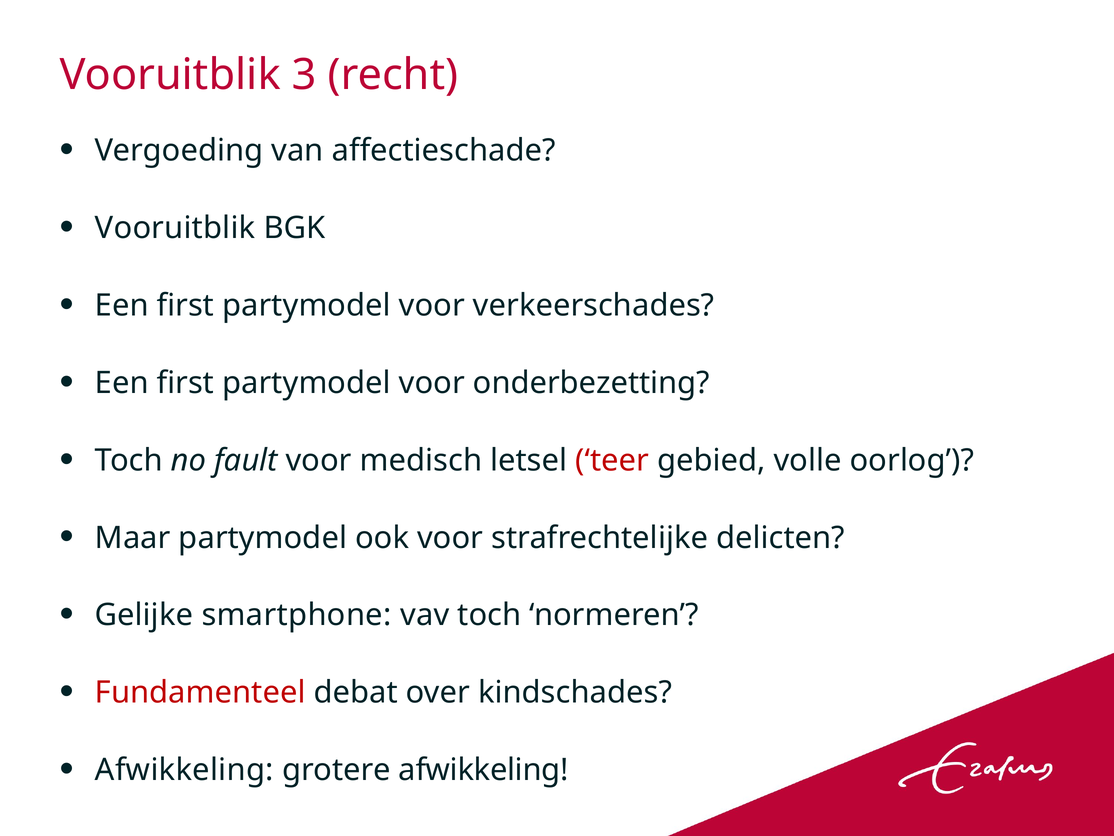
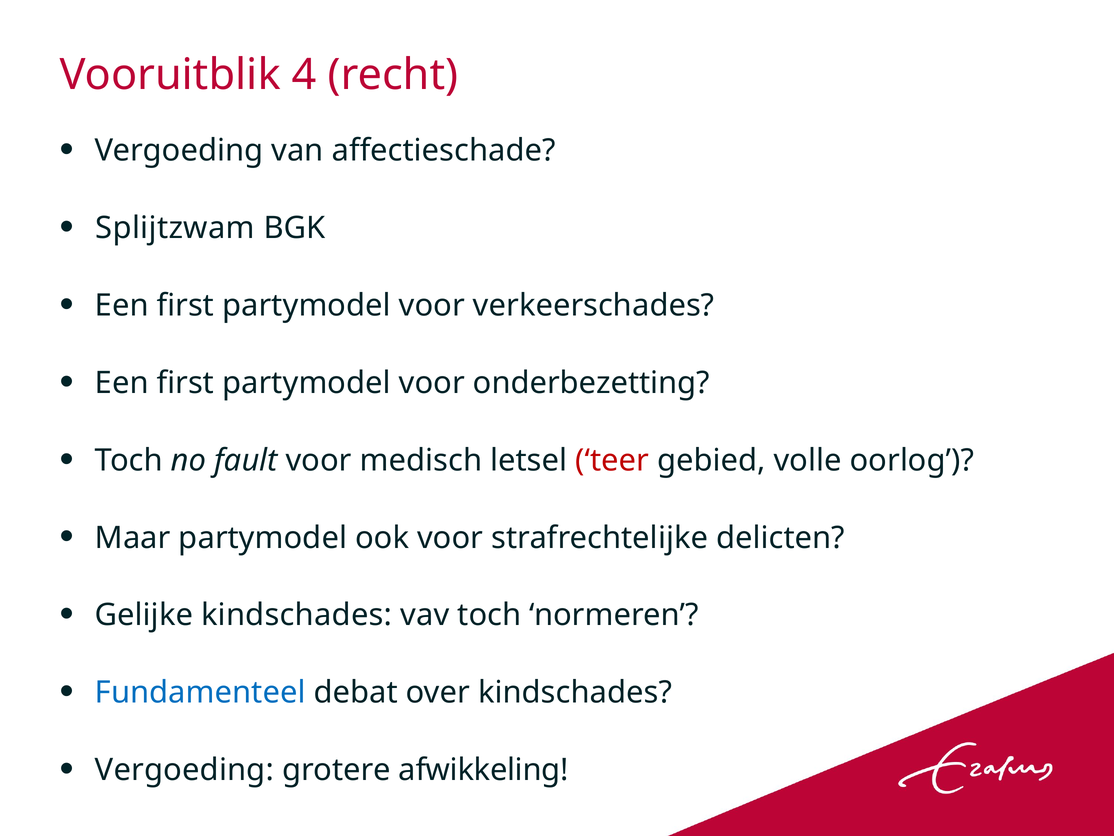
3: 3 -> 4 (304, 75)
Vooruitblik: Vooruitblik -> Splijtzwam (175, 228)
Gelijke smartphone: smartphone -> kindschades (297, 615)
Fundamenteel colour: red -> blue (200, 692)
Afwikkeling: Afwikkeling -> Vergoeding (184, 770)
